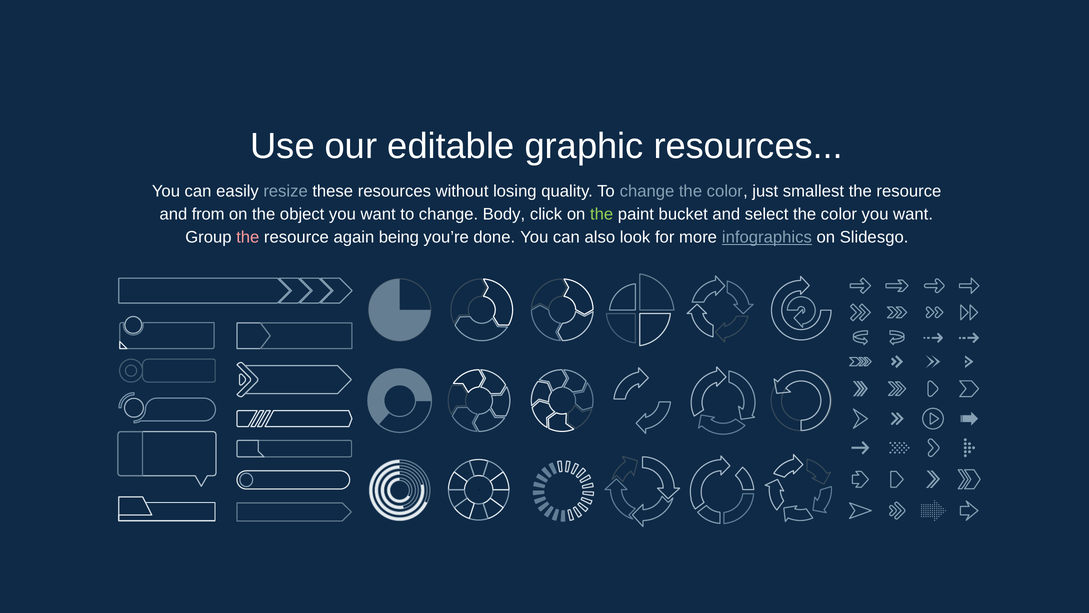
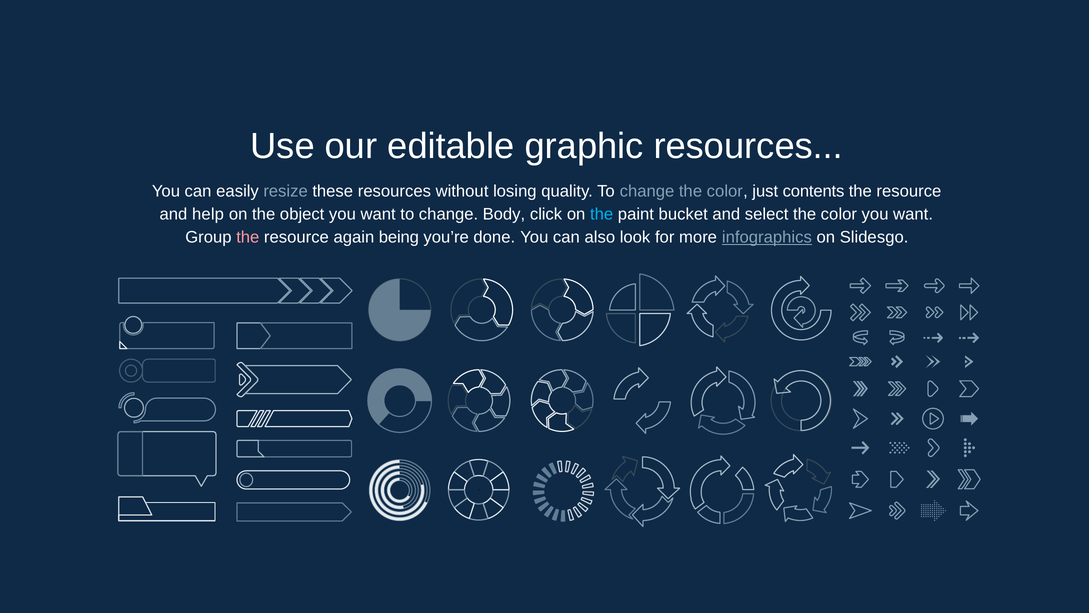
smallest: smallest -> contents (814, 191)
from: from -> help (208, 214)
the colour: light green -> light blue (602, 214)
